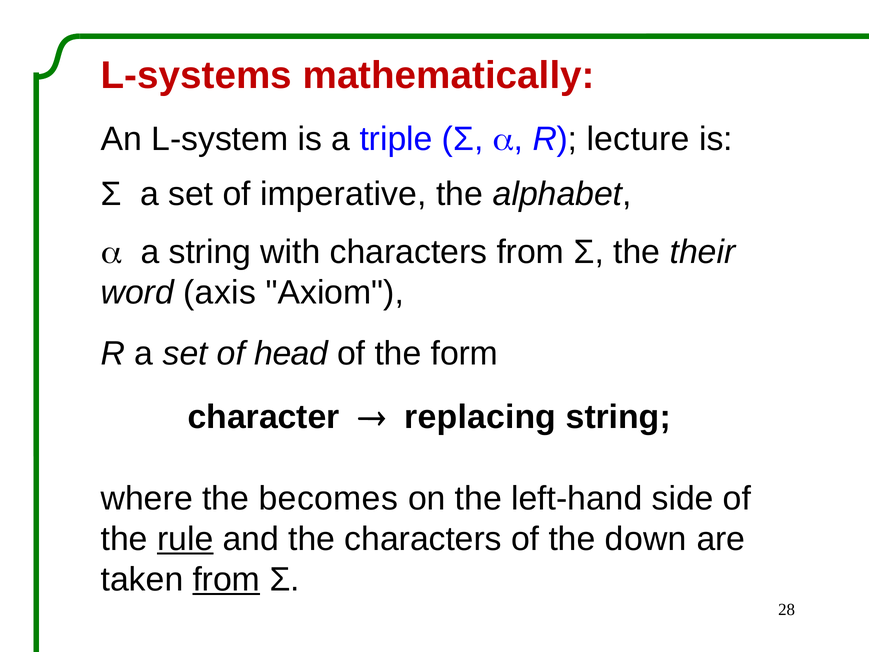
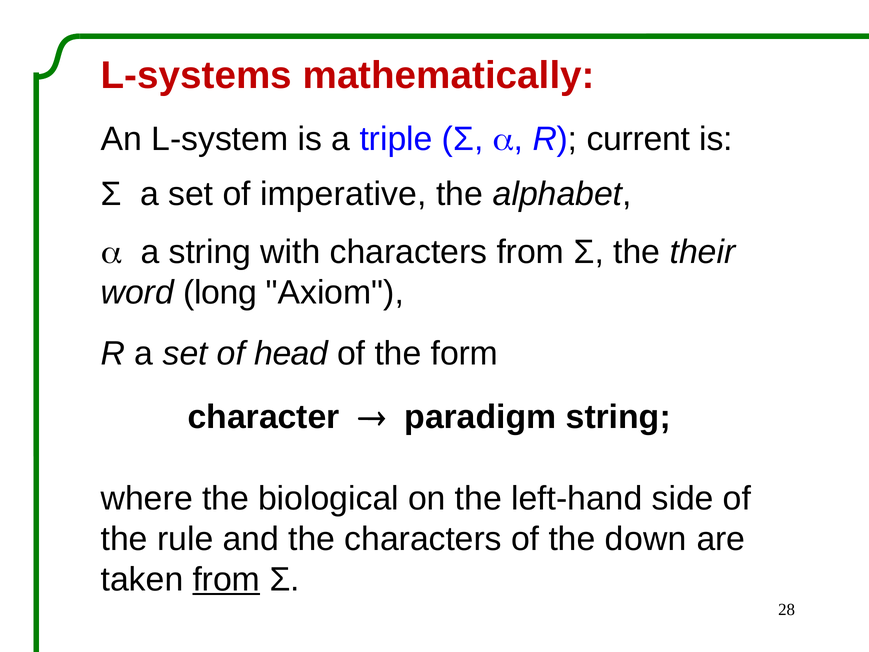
lecture: lecture -> current (638, 139)
axis: axis -> long (220, 292)
replacing: replacing -> paradigm (480, 417)
becomes: becomes -> biological (329, 498)
rule underline: present -> none (185, 539)
